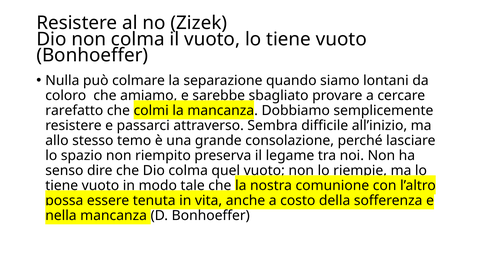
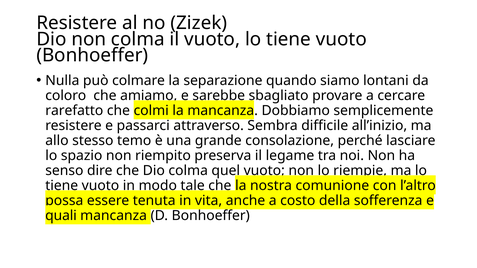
nella: nella -> quali (61, 216)
